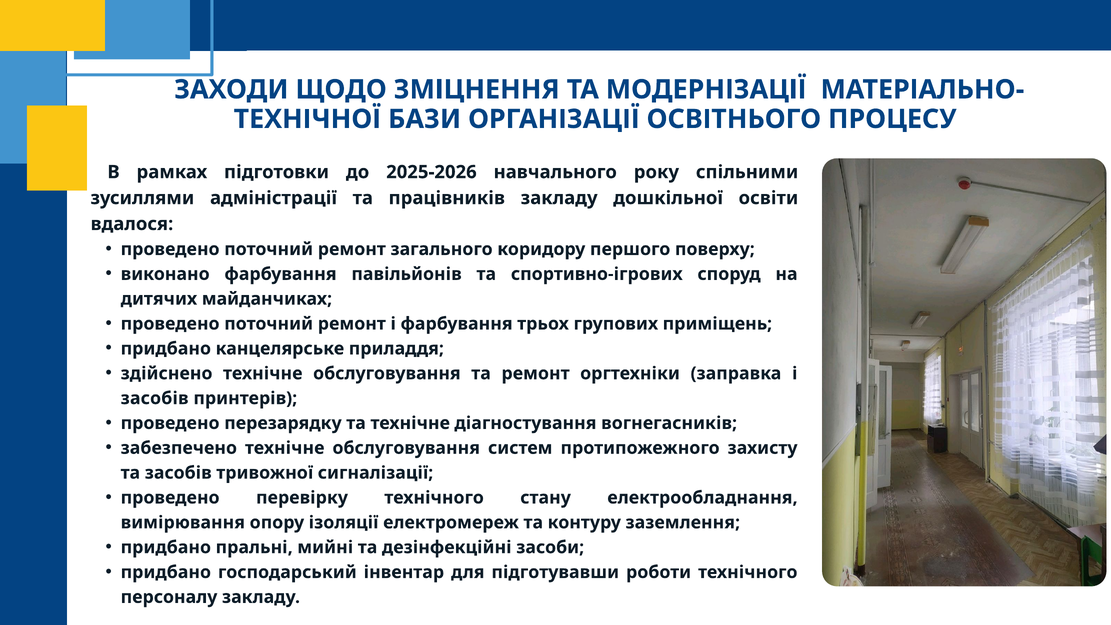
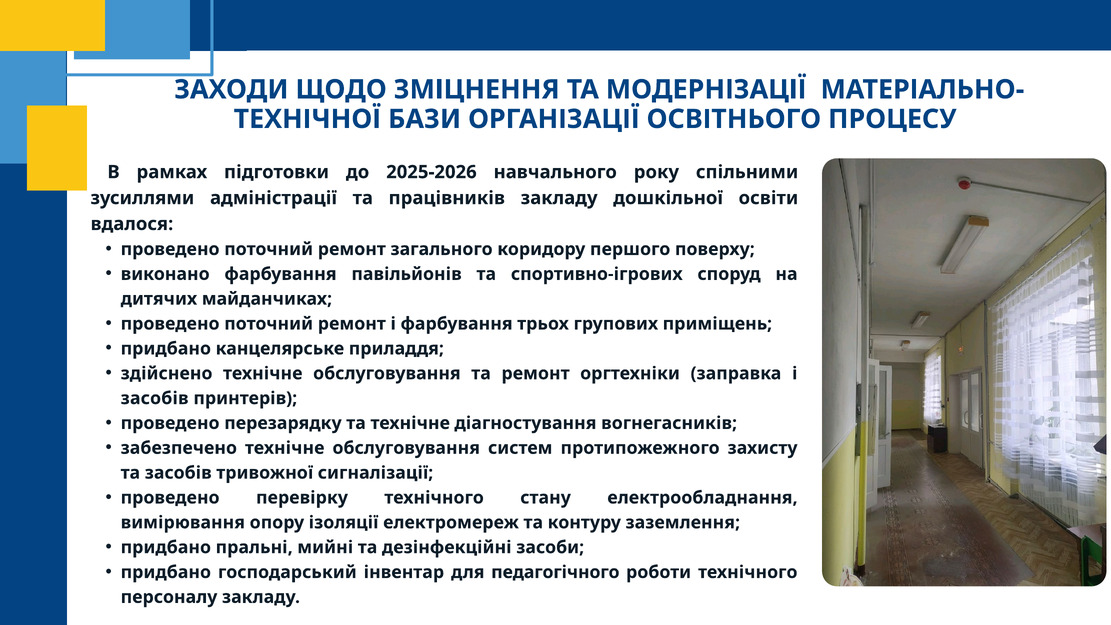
підготувавши: підготувавши -> педагогічного (555, 572)
